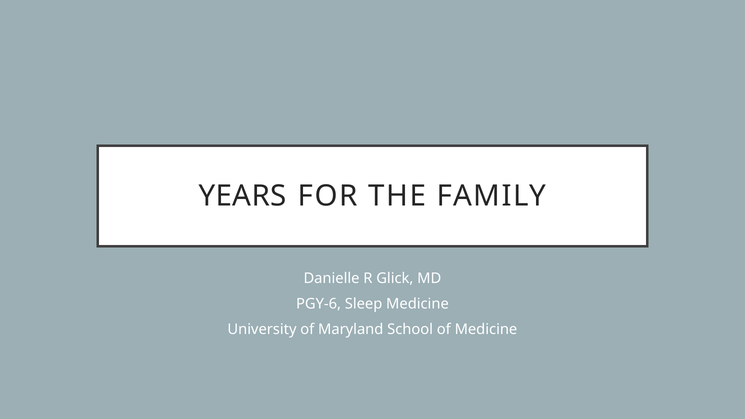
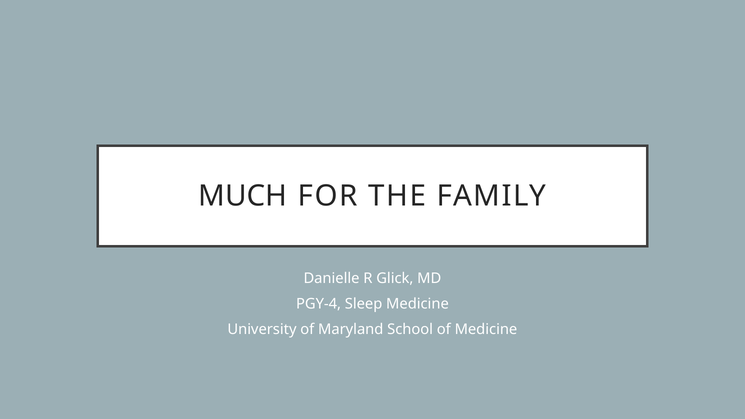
YEARS: YEARS -> MUCH (243, 196)
PGY-6: PGY-6 -> PGY-4 (319, 304)
